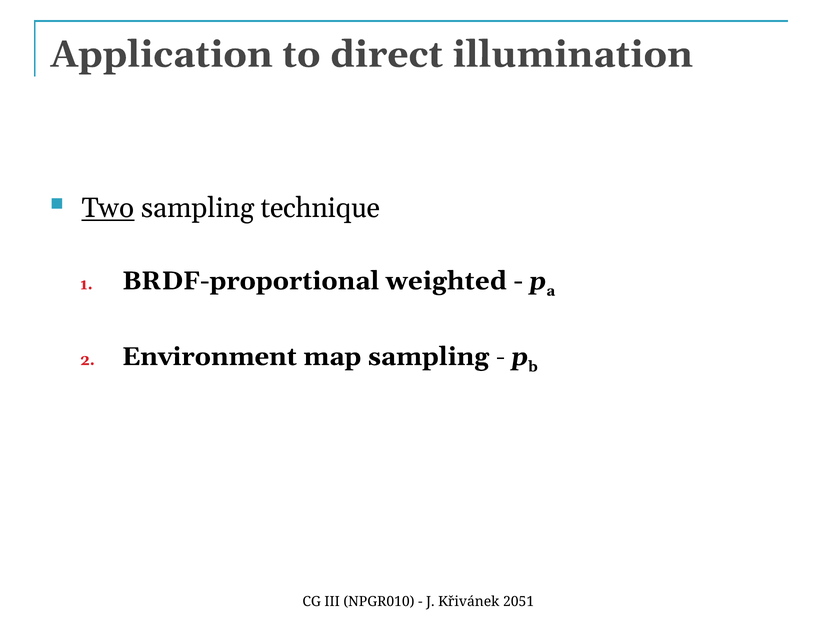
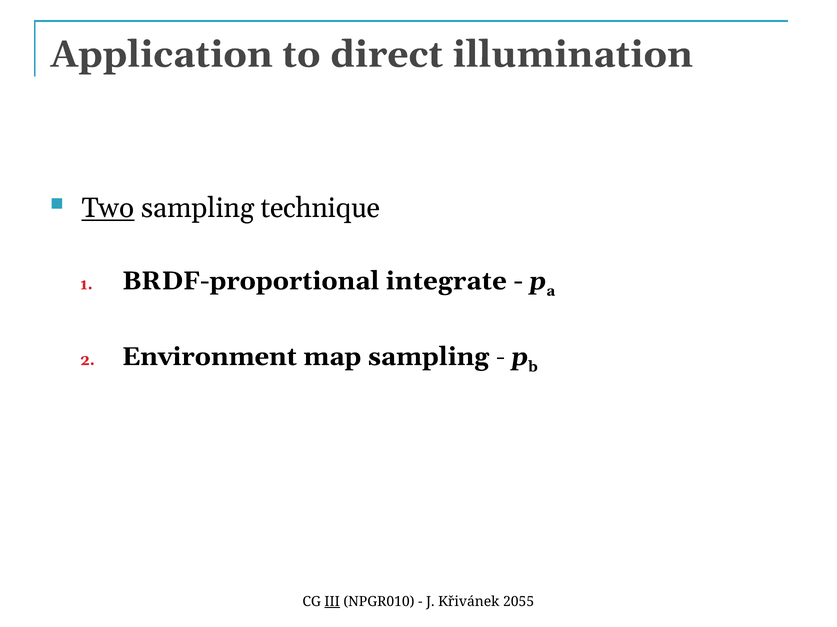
weighted: weighted -> integrate (446, 281)
III underline: none -> present (332, 602)
2051: 2051 -> 2055 (519, 602)
